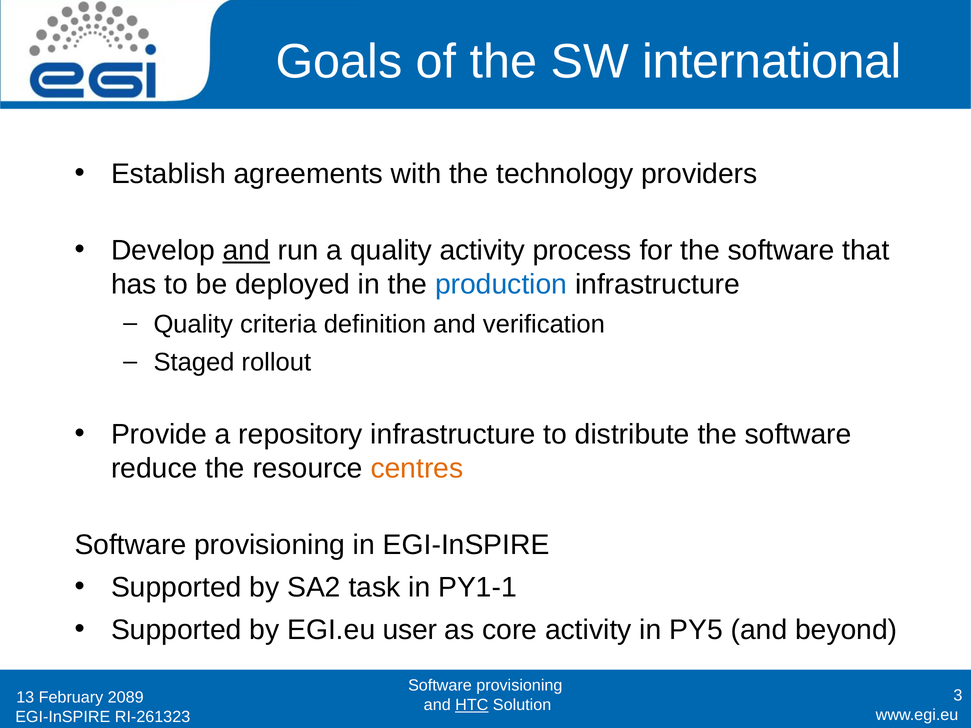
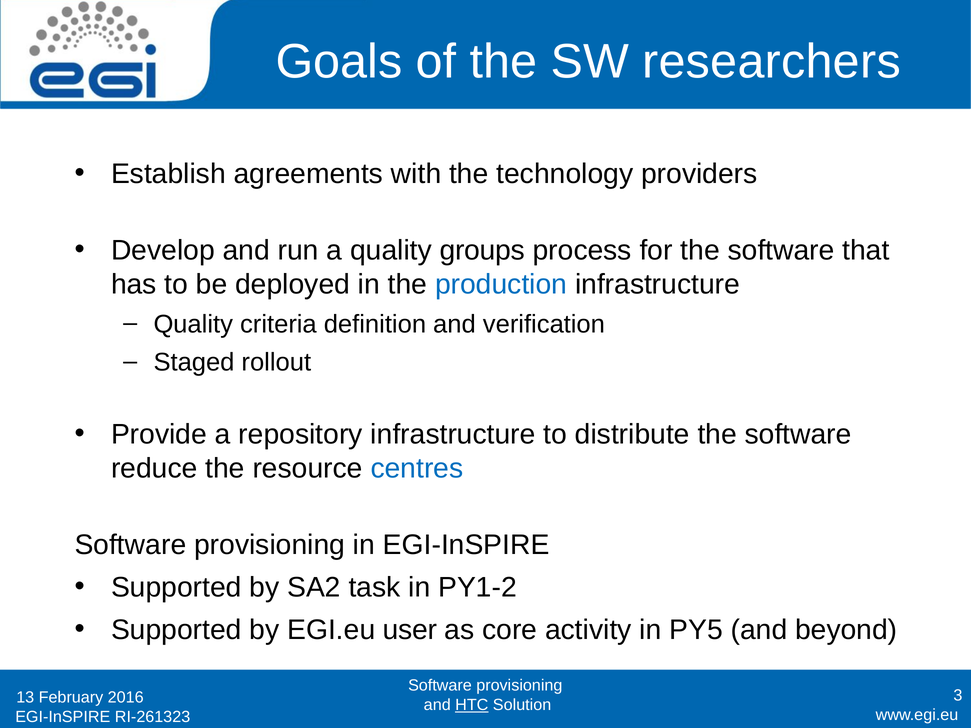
international: international -> researchers (772, 62)
and underline: present -> none (246, 250)
quality activity: activity -> groups (482, 250)
centres colour: orange -> blue (417, 468)
PY1-1: PY1-1 -> PY1-2 (477, 588)
2089: 2089 -> 2016 (126, 698)
